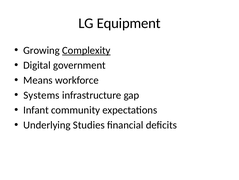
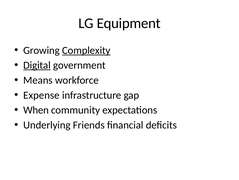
Digital underline: none -> present (37, 65)
Systems: Systems -> Expense (41, 95)
Infant: Infant -> When (36, 110)
Studies: Studies -> Friends (89, 125)
